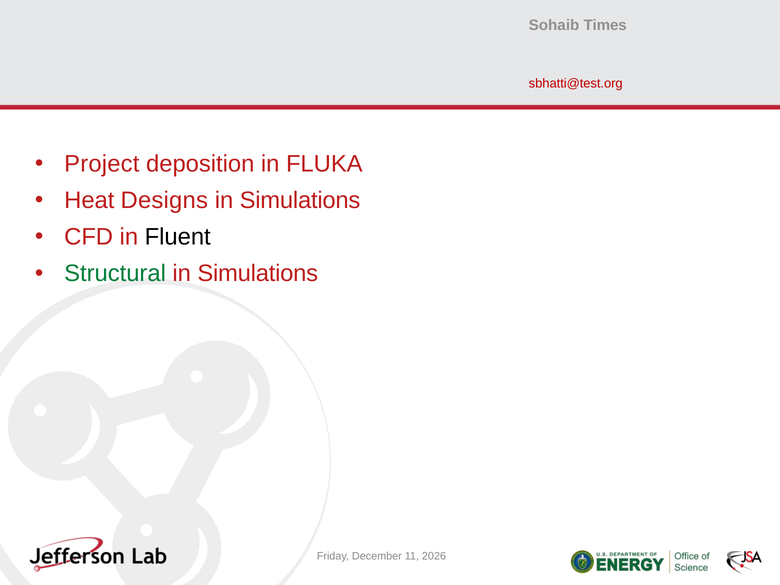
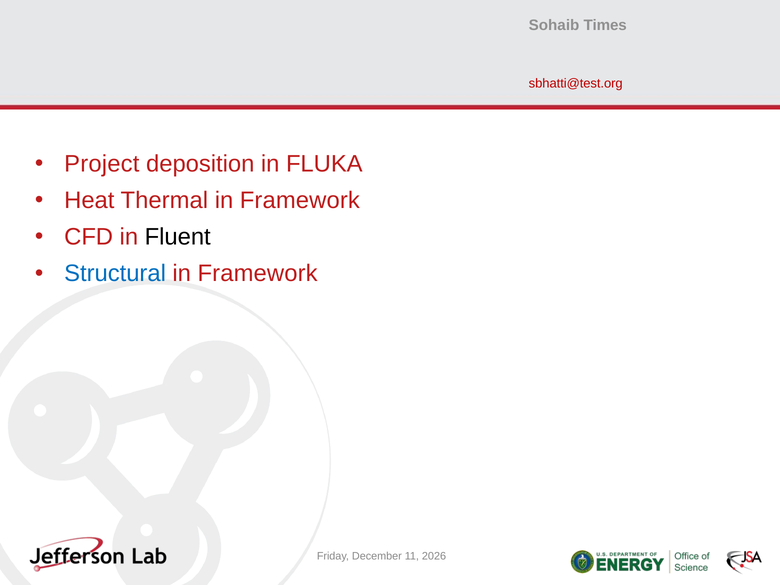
Designs: Designs -> Thermal (164, 200)
Simulations: Simulations -> Framework (300, 200)
Structural colour: green -> blue (115, 274)
Simulations: Simulations -> Framework (258, 274)
